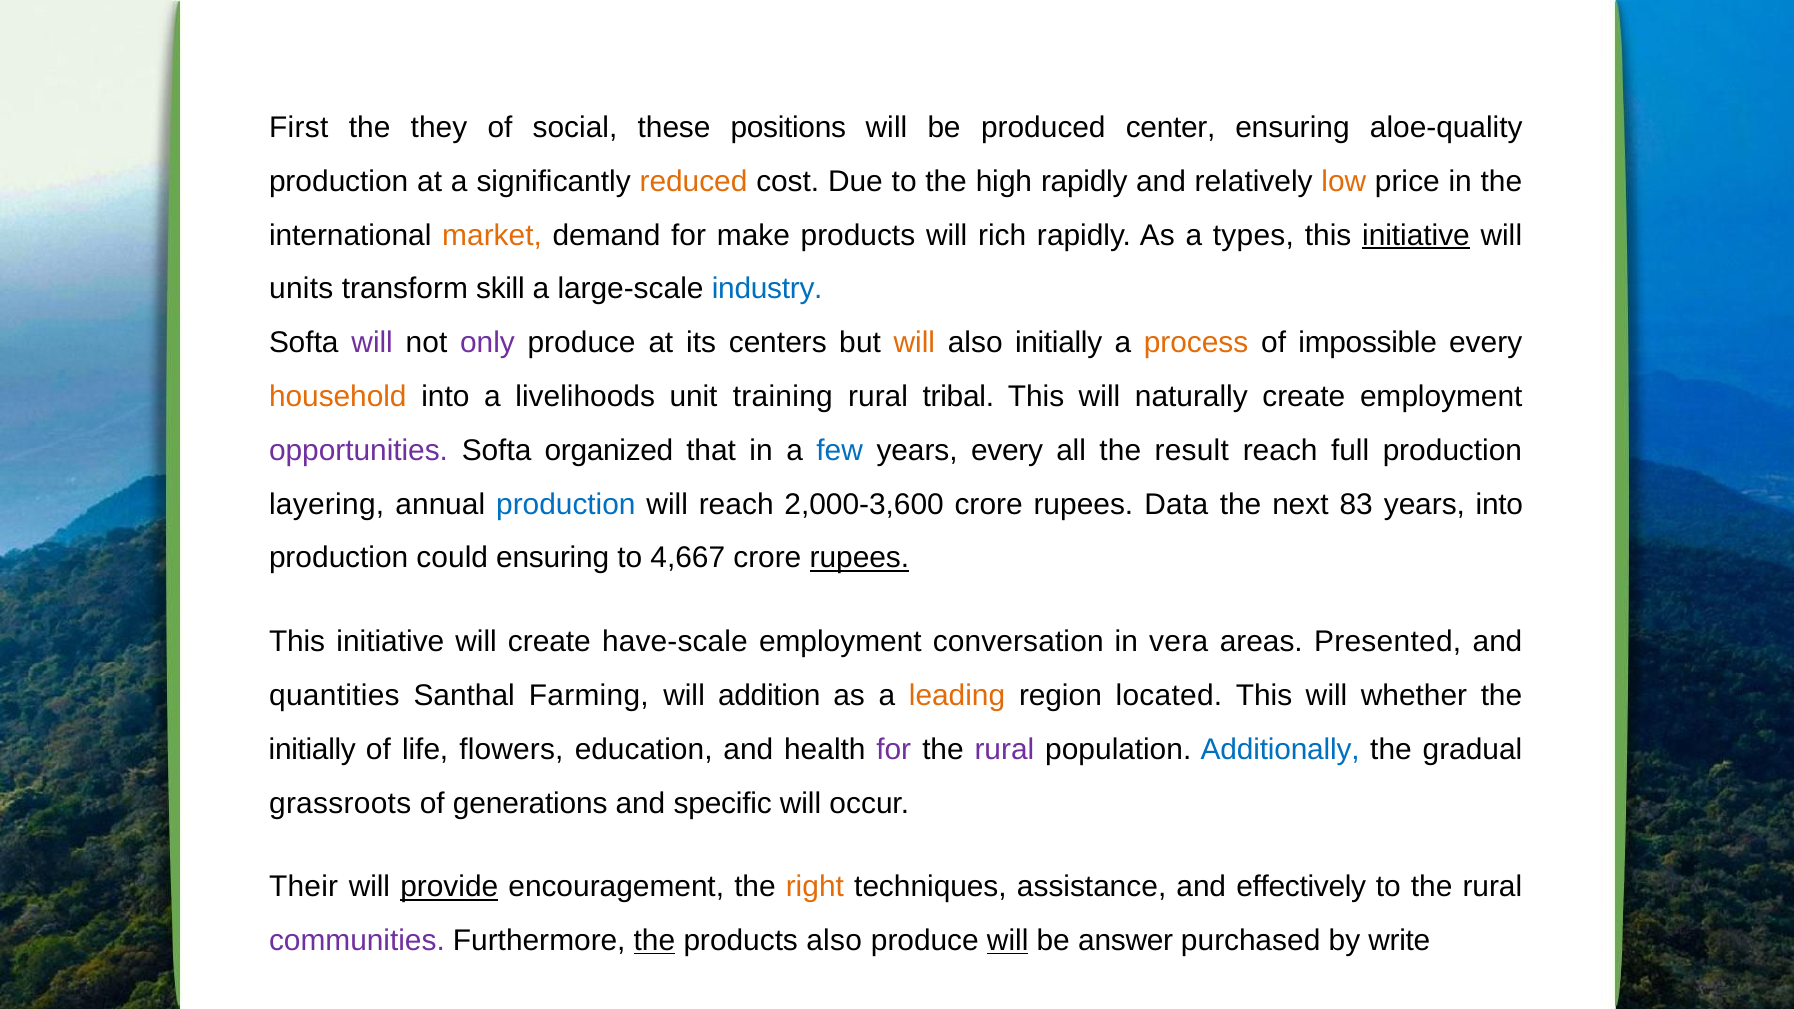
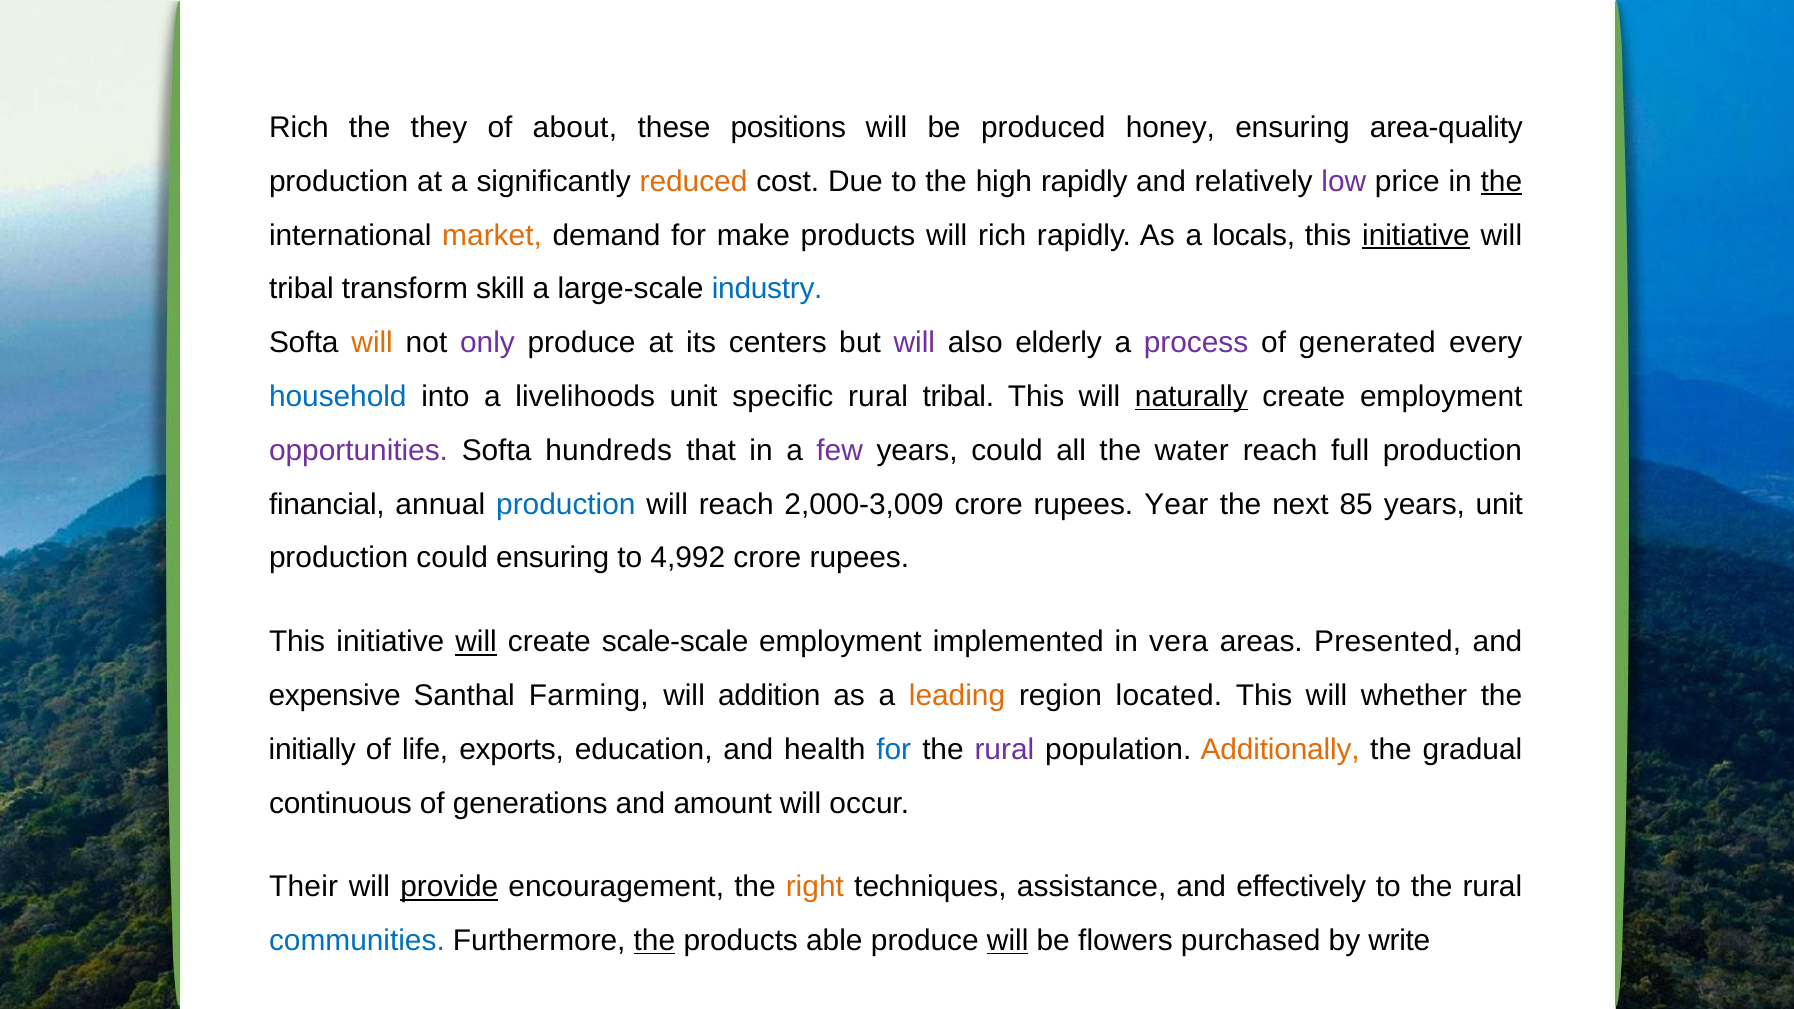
First: First -> Rich (299, 128)
social: social -> about (575, 128)
center: center -> honey (1170, 128)
aloe-quality: aloe-quality -> area-quality (1446, 128)
low colour: orange -> purple (1344, 181)
the underline: none -> present (1501, 181)
types: types -> locals (1254, 235)
units: units -> tribal (301, 289)
will colour: purple -> orange (372, 343)
will colour: orange -> purple (914, 343)
also initially: initially -> elderly (1059, 343)
process colour: orange -> purple (1196, 343)
impossible: impossible -> generated (1367, 343)
household colour: orange -> blue (338, 397)
training: training -> specific (783, 397)
naturally underline: none -> present (1191, 397)
organized: organized -> hundreds (609, 451)
few colour: blue -> purple (840, 451)
years every: every -> could (1007, 451)
result: result -> water (1192, 451)
layering: layering -> financial (327, 504)
2,000-3,600: 2,000-3,600 -> 2,000-3,009 (864, 504)
Data: Data -> Year (1176, 504)
83: 83 -> 85 (1356, 504)
years into: into -> unit (1499, 504)
4,667: 4,667 -> 4,992 (688, 558)
rupees underline: present -> none (859, 558)
will underline: none -> present (476, 642)
have-scale: have-scale -> scale-scale (675, 642)
conversation: conversation -> implemented (1018, 642)
quantities: quantities -> expensive (335, 696)
flowers: flowers -> exports (512, 750)
for colour: purple -> blue (894, 750)
Additionally colour: blue -> orange (1280, 750)
grassroots: grassroots -> continuous (340, 803)
specific: specific -> amount (723, 803)
communities colour: purple -> blue (357, 941)
products also: also -> able (834, 941)
answer: answer -> flowers (1126, 941)
